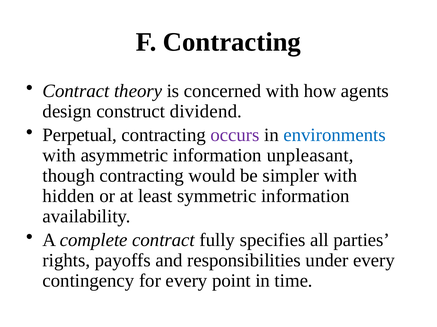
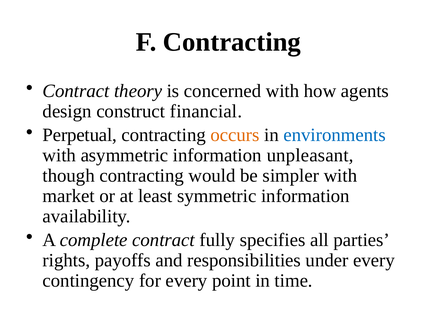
dividend: dividend -> financial (206, 112)
occurs colour: purple -> orange (235, 135)
hidden: hidden -> market (69, 196)
